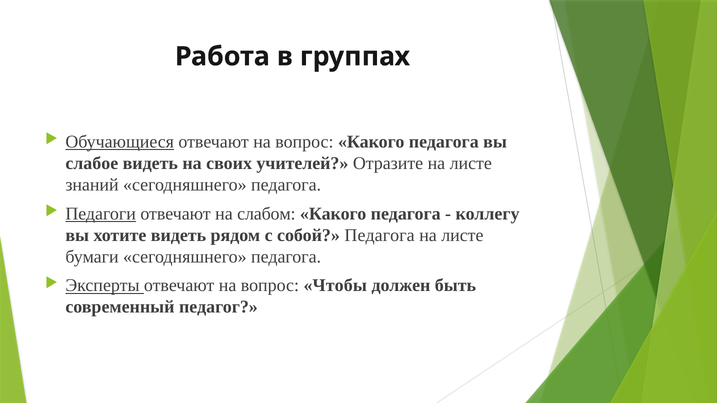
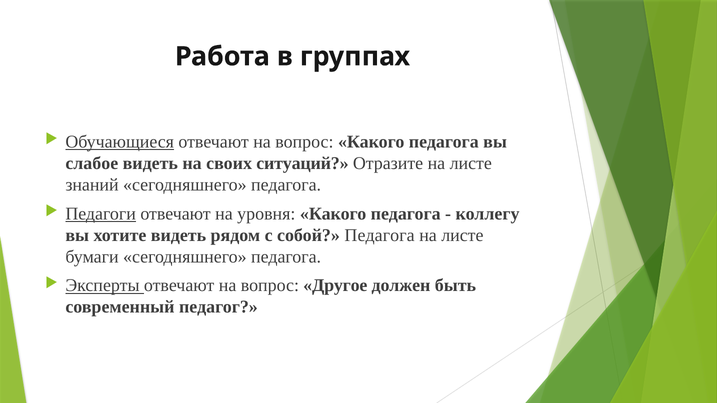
учителей: учителей -> ситуаций (302, 163)
слабом: слабом -> уровня (266, 214)
Чтобы: Чтобы -> Другое (335, 286)
